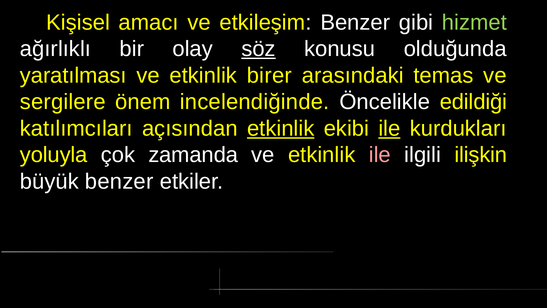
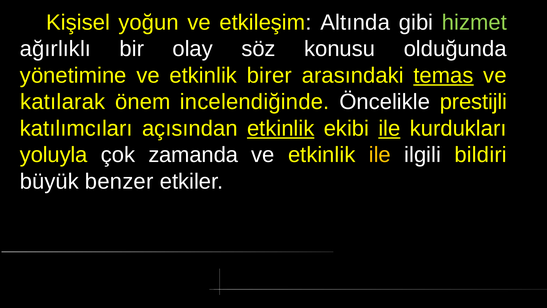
amacı: amacı -> yoğun (149, 22)
etkileşim Benzer: Benzer -> Altında (355, 22)
söz underline: present -> none (258, 49)
yaratılması: yaratılması -> yönetimine (73, 75)
temas underline: none -> present (443, 75)
sergilere: sergilere -> katılarak (63, 102)
edildiği: edildiği -> prestijli (473, 102)
ile colour: pink -> yellow (380, 155)
ilişkin: ilişkin -> bildiri (481, 155)
